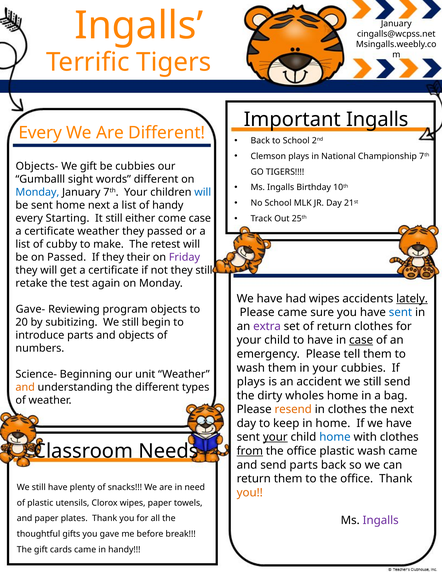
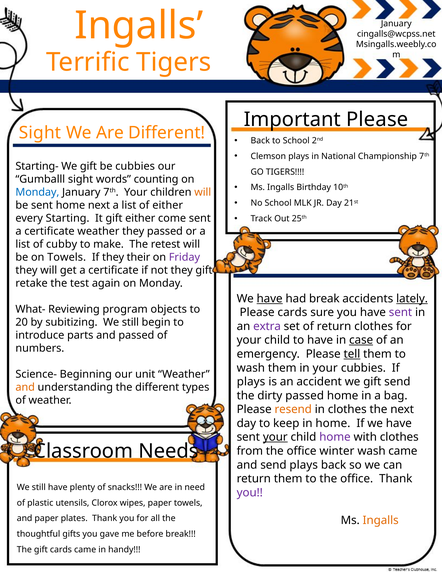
Important Ingalls: Ingalls -> Please (377, 119)
Every: Every -> Sight (40, 133)
Objects-: Objects- -> Starting- (37, 166)
words different: different -> counting (156, 179)
will colour: blue -> orange (203, 192)
of handy: handy -> either (168, 205)
It still: still -> gift (114, 218)
come case: case -> sent (200, 218)
on Passed: Passed -> Towels (67, 257)
they still: still -> gift (204, 270)
have underline: none -> present (270, 299)
had wipes: wipes -> break (324, 299)
Gave-: Gave- -> What- (30, 309)
Please came: came -> cards (292, 312)
sent colour: blue -> purple (400, 312)
and objects: objects -> passed (136, 335)
tell underline: none -> present (352, 354)
accident we still: still -> gift (372, 382)
dirty wholes: wholes -> passed (305, 396)
home colour: blue -> purple (335, 437)
from underline: present -> none (250, 451)
office plastic: plastic -> winter (337, 451)
send parts: parts -> plays (304, 465)
you colour: orange -> purple (250, 493)
Ingalls colour: purple -> orange (381, 520)
